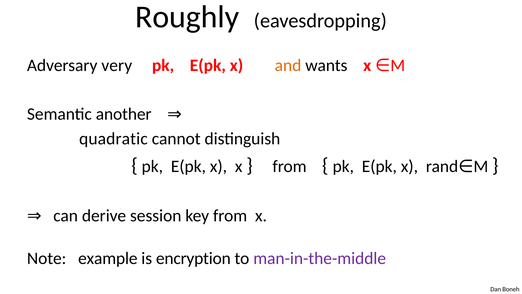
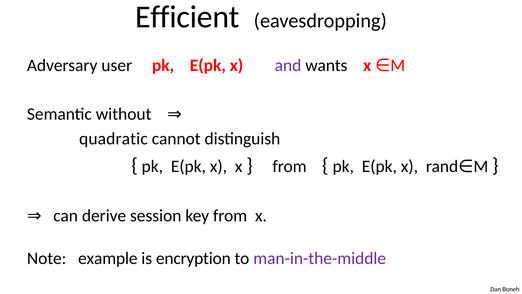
Roughly: Roughly -> Efficient (187, 17)
very: very -> user (117, 65)
and colour: orange -> purple (288, 65)
another: another -> without (124, 114)
